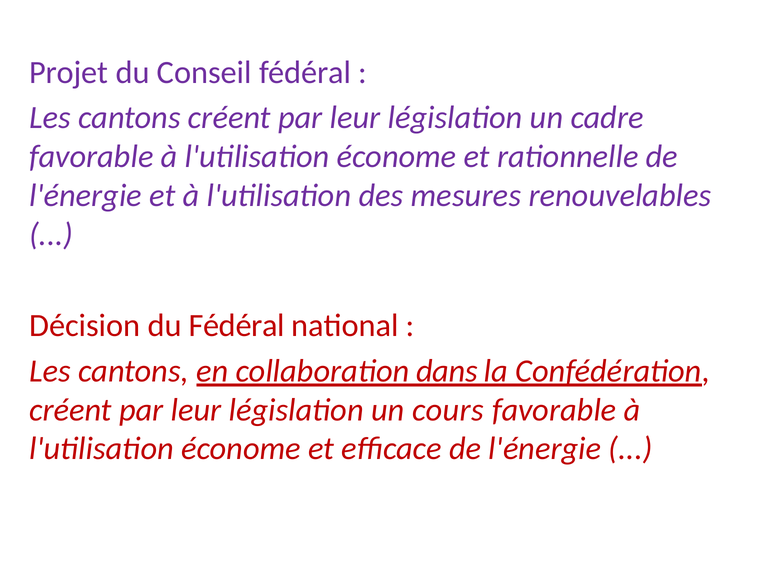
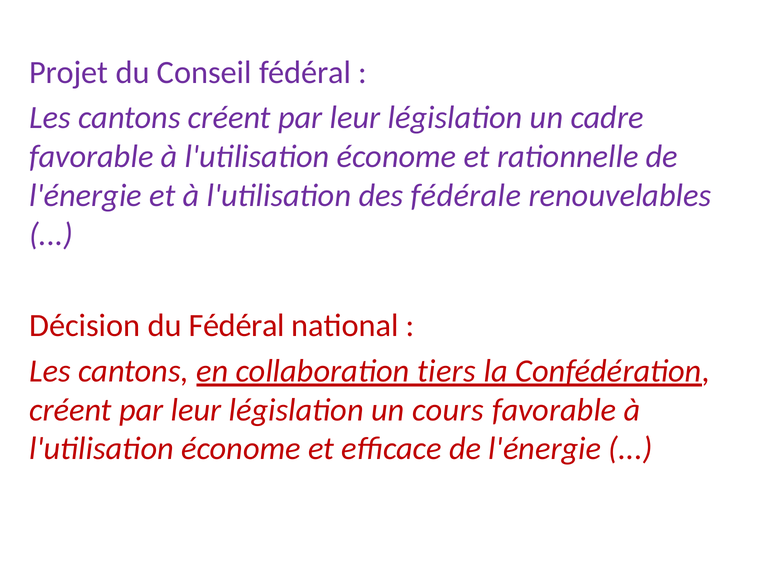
mesures: mesures -> fédérale (466, 195)
dans: dans -> tiers (447, 371)
